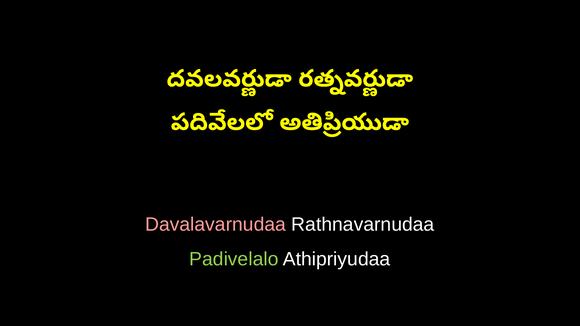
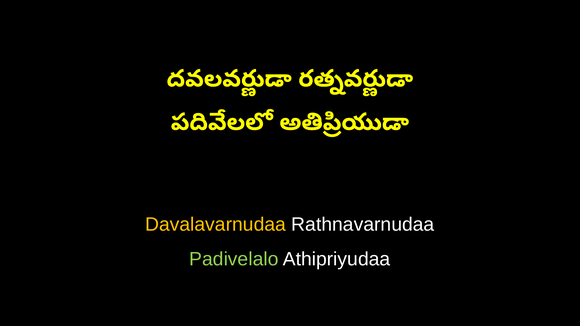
Davalavarnudaa colour: pink -> yellow (216, 225)
